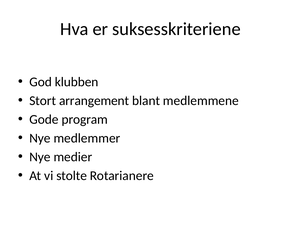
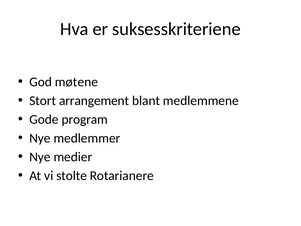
klubben: klubben -> møtene (77, 82)
